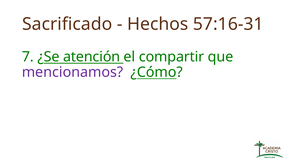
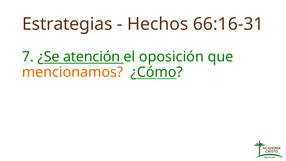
Sacrificado: Sacrificado -> Estrategias (67, 24)
57:16-31: 57:16-31 -> 66:16-31 (228, 24)
compartir: compartir -> oposición (171, 57)
mencionamos colour: purple -> orange (72, 72)
